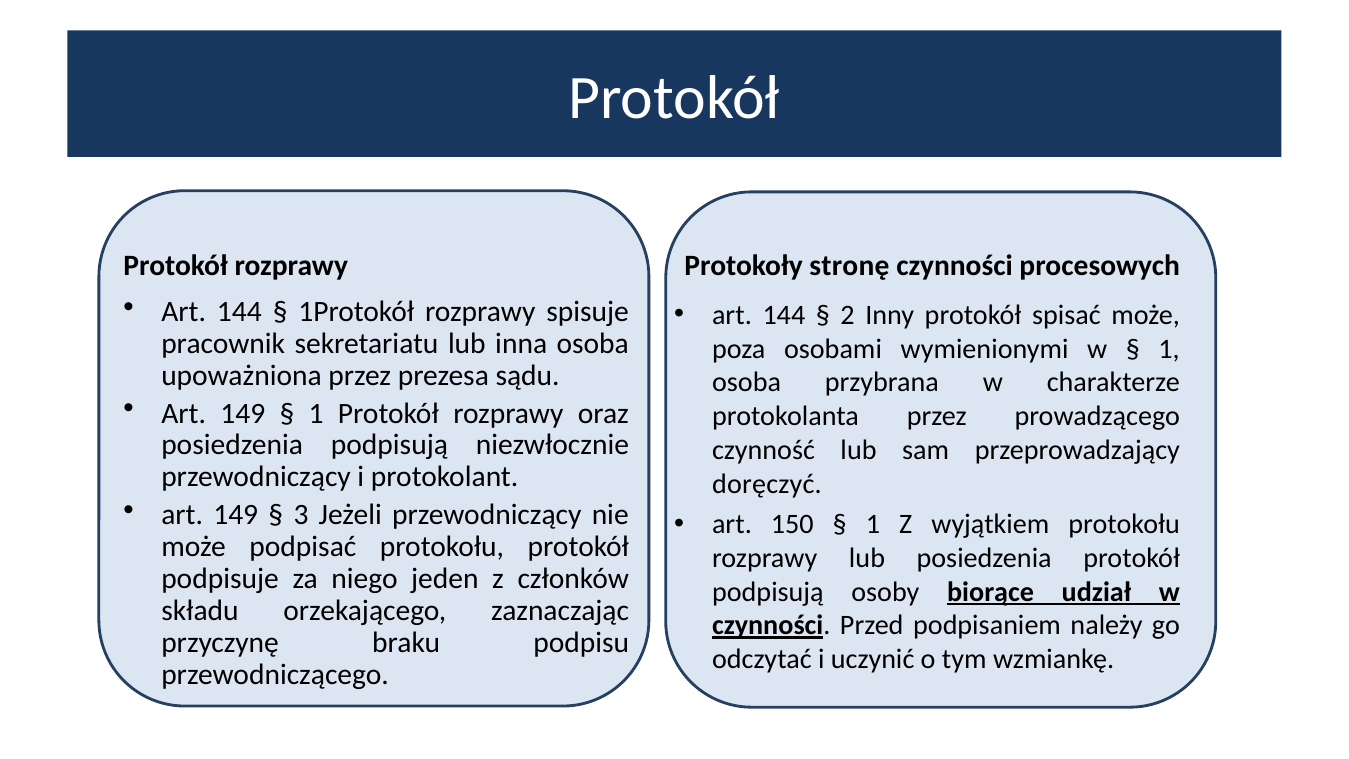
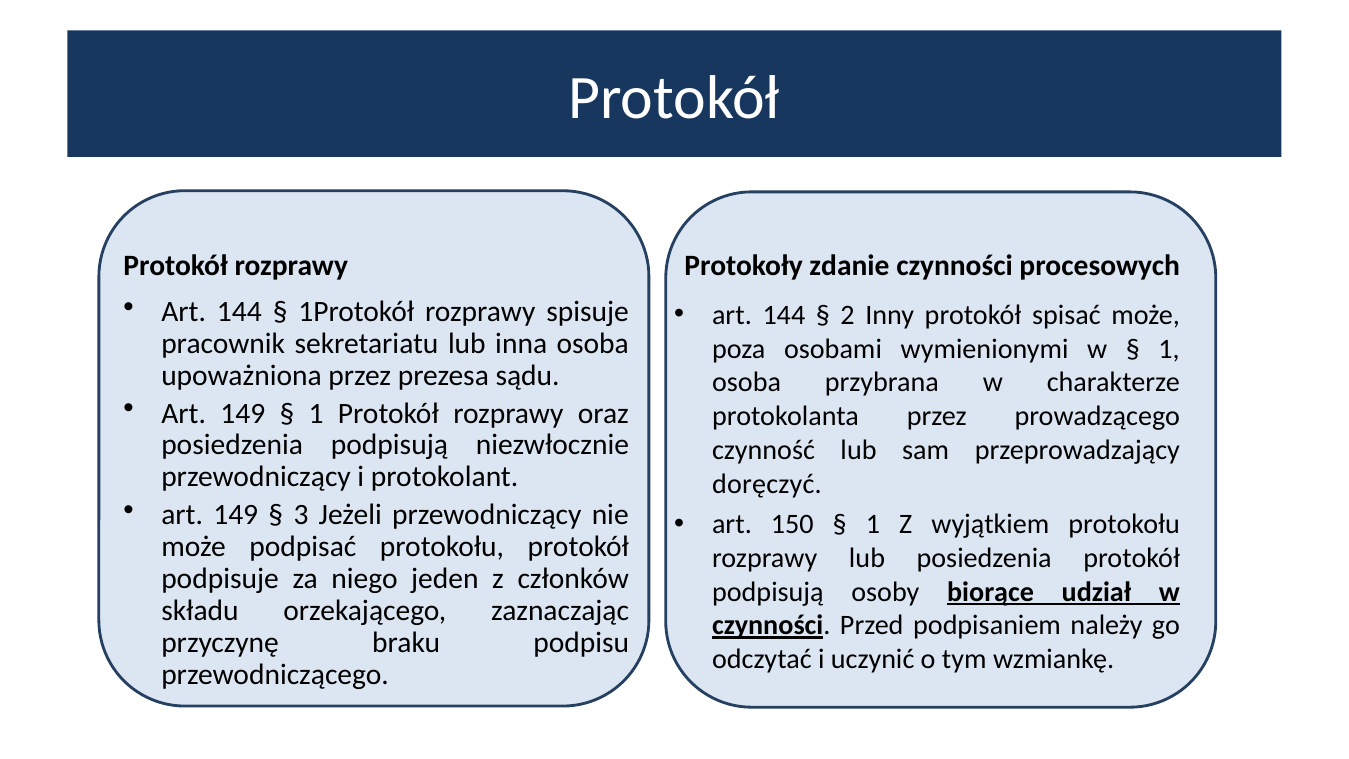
stronę: stronę -> zdanie (850, 266)
